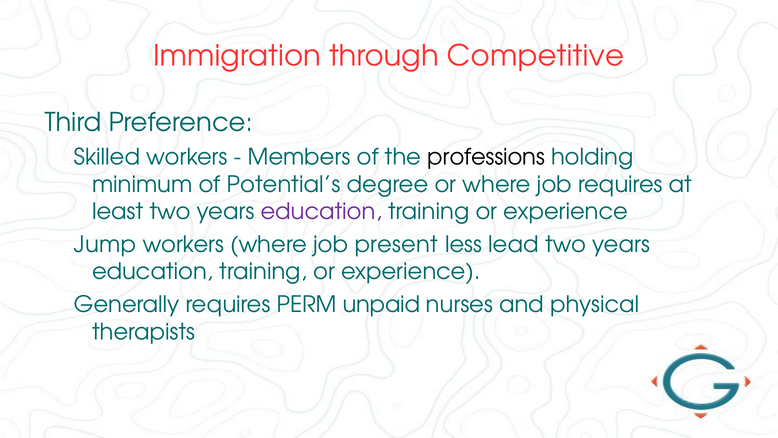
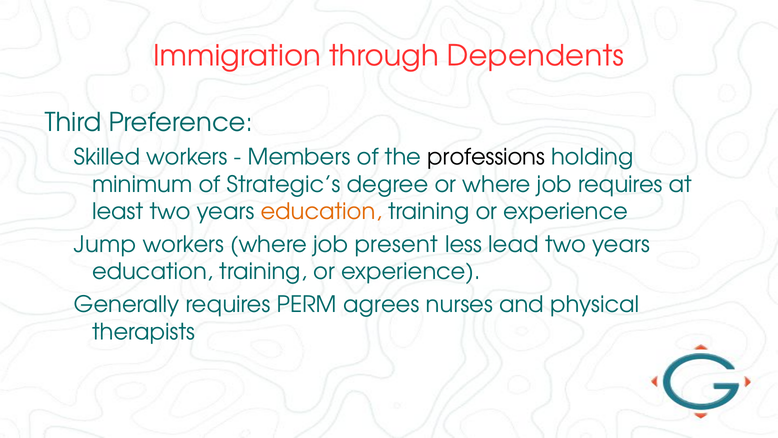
Competitive: Competitive -> Dependents (535, 56)
Potential’s: Potential’s -> Strategic’s (284, 184)
education colour: purple -> orange (321, 212)
unpaid: unpaid -> agrees (381, 305)
